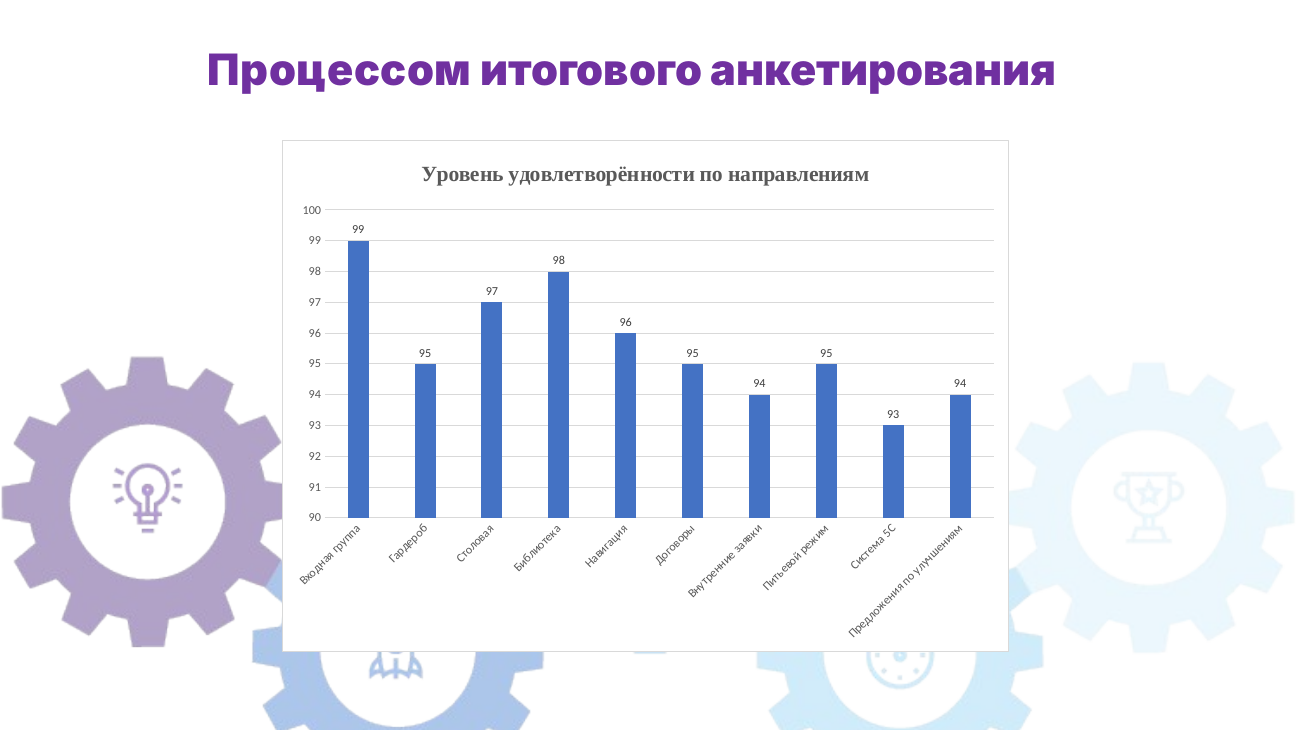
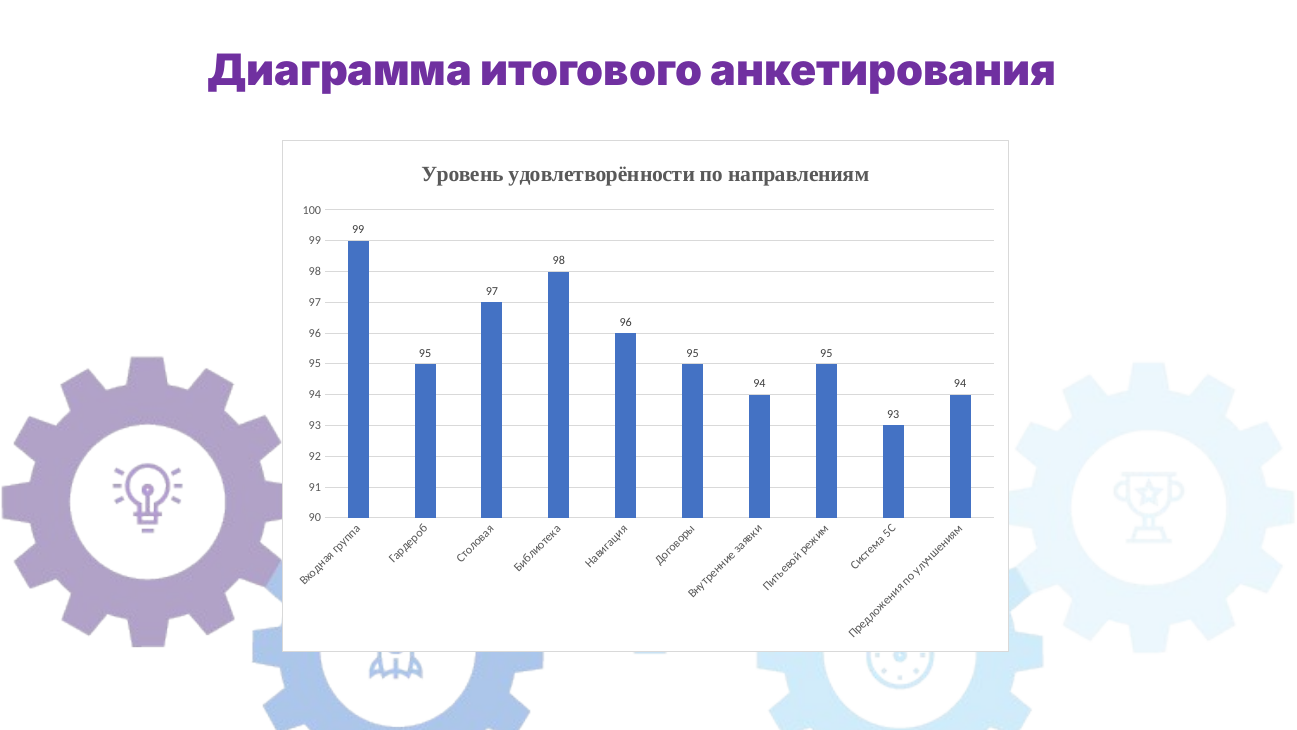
Процессом: Процессом -> Диаграмма (340, 71)
